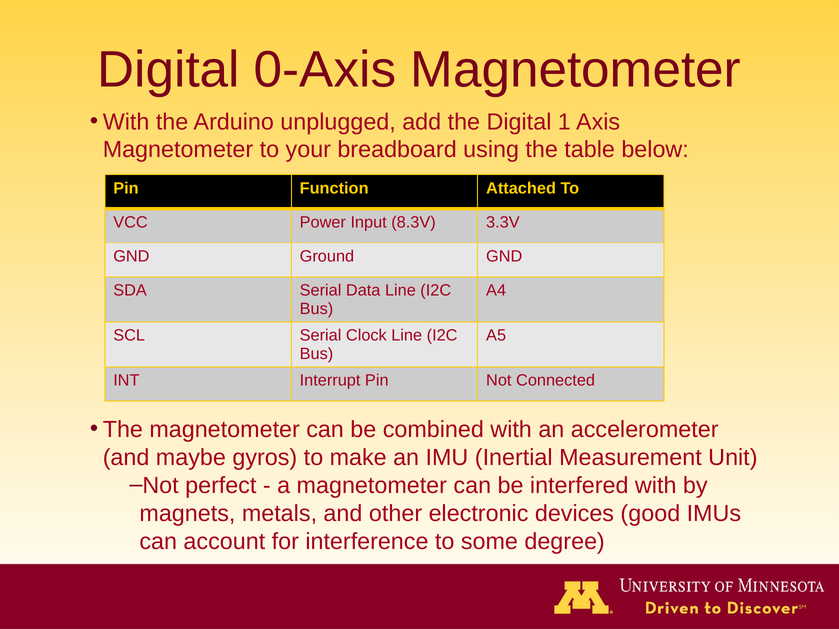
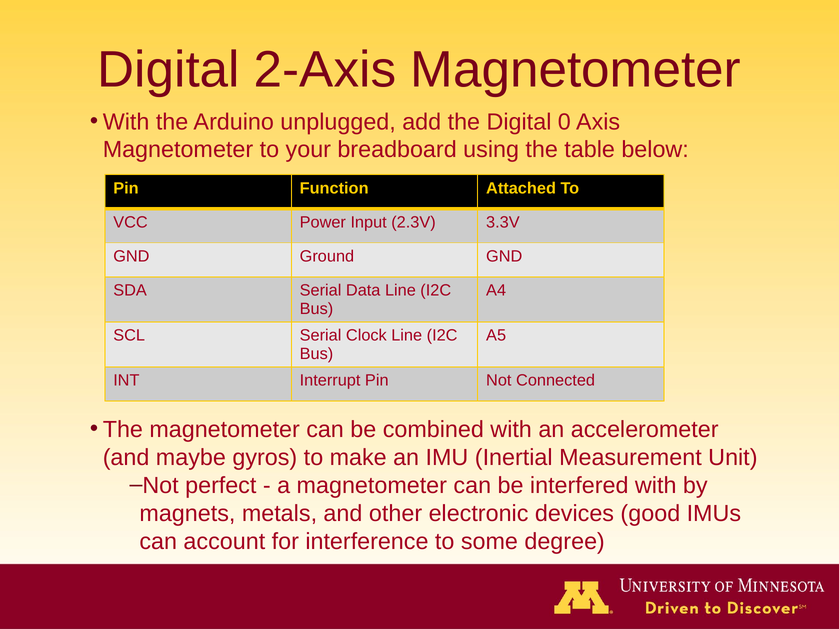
0-Axis: 0-Axis -> 2-Axis (325, 70)
1: 1 -> 0 (564, 122)
8.3V: 8.3V -> 2.3V (414, 222)
